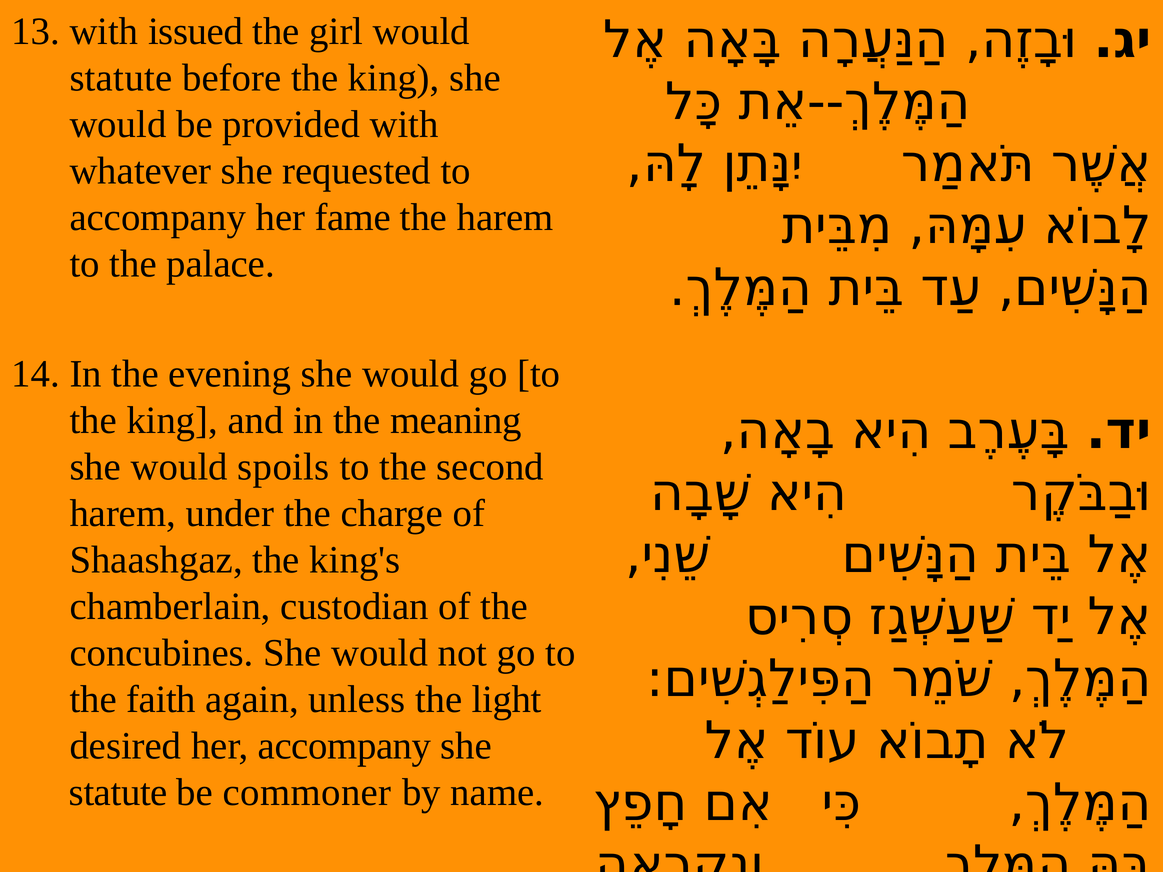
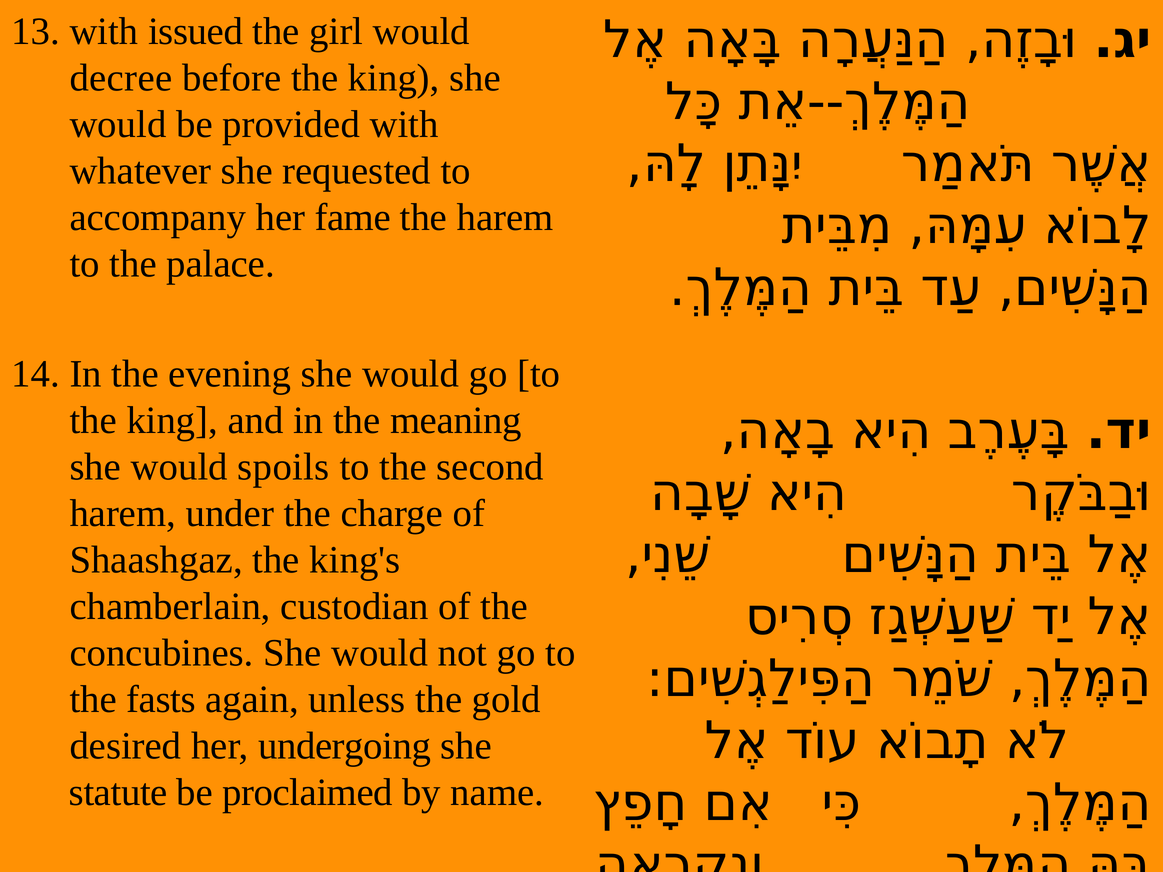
statute: statute -> decree (121, 78)
faith: faith -> fasts (161, 700)
light: light -> gold (506, 700)
her accompany: accompany -> undergoing (345, 746)
commoner: commoner -> proclaimed (307, 793)
